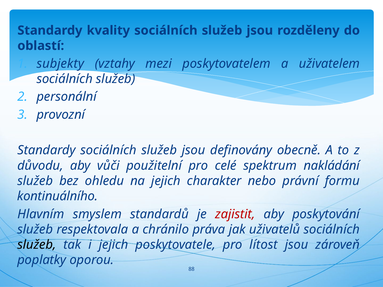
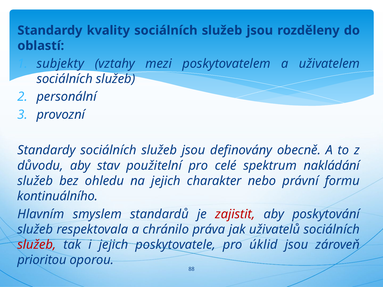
vůči: vůči -> stav (108, 166)
služeb colour: black -> red (37, 245)
lítost: lítost -> úklid (264, 245)
poplatky: poplatky -> prioritou (42, 260)
